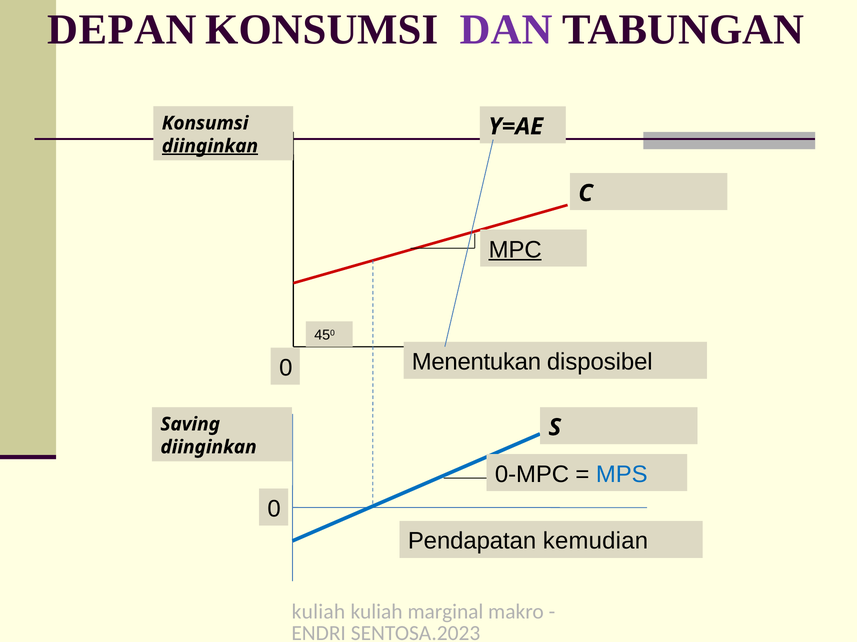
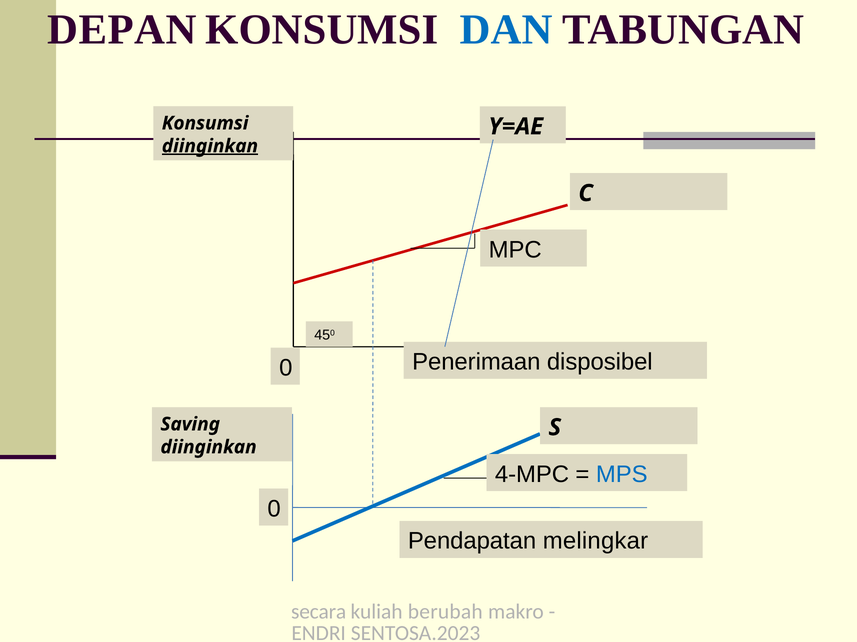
DAN colour: purple -> blue (506, 30)
MPC underline: present -> none (515, 250)
Menentukan: Menentukan -> Penerimaan (476, 362)
0-MPC: 0-MPC -> 4-MPC (532, 474)
kemudian: kemudian -> melingkar (595, 541)
kuliah: kuliah -> secara (319, 612)
marginal: marginal -> berubah (445, 612)
